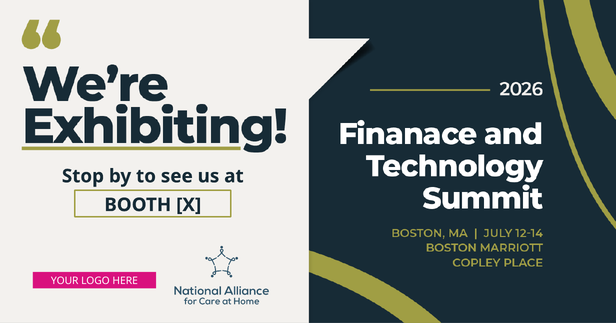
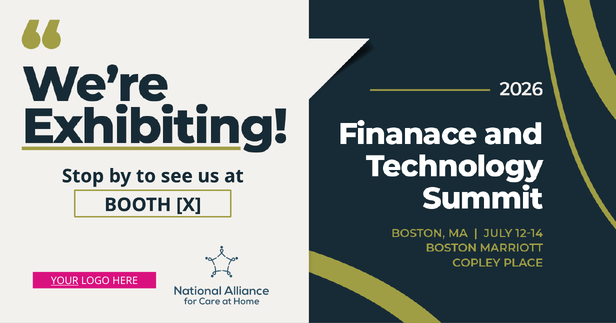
YOUR underline: none -> present (65, 281)
